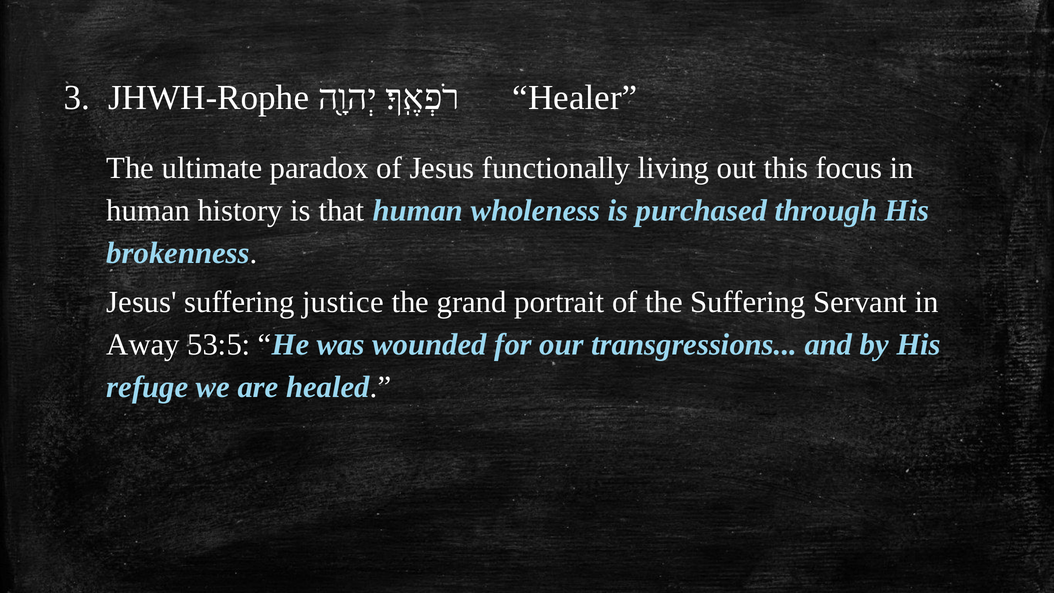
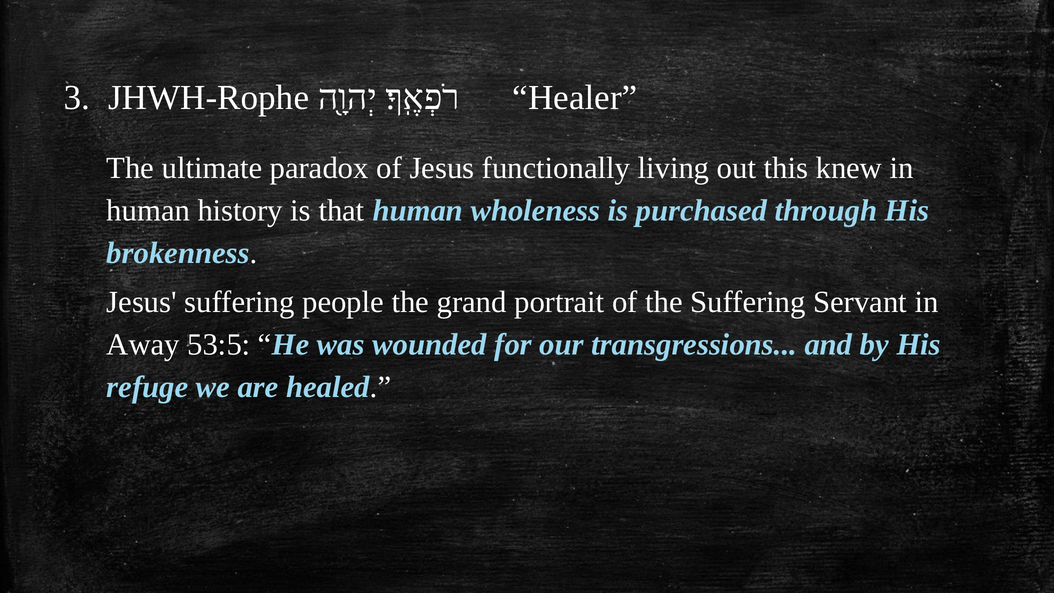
focus: focus -> knew (849, 168)
justice: justice -> people (343, 302)
